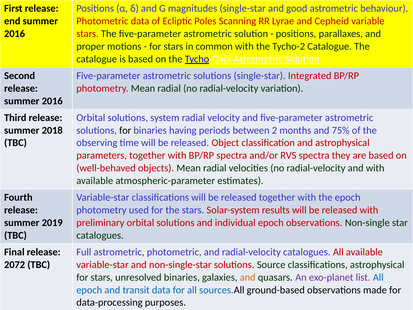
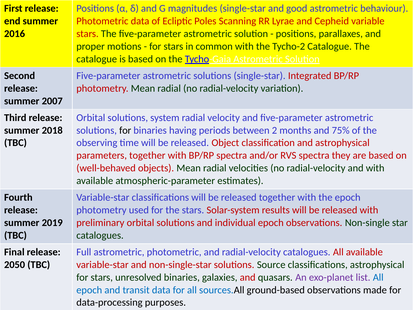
2016: 2016 -> 2007 (52, 101)
2072: 2072 -> 2050 (15, 265)
and colour: orange -> red (248, 277)
